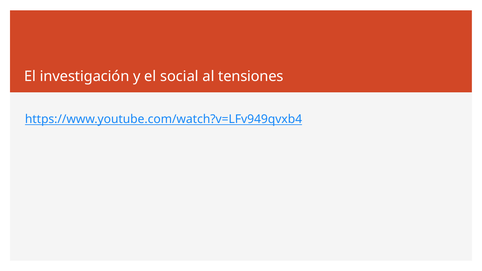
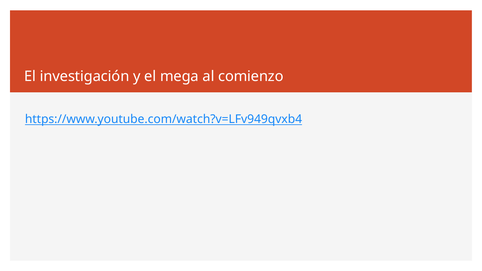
social: social -> mega (179, 76)
tensiones: tensiones -> comienzo (251, 76)
